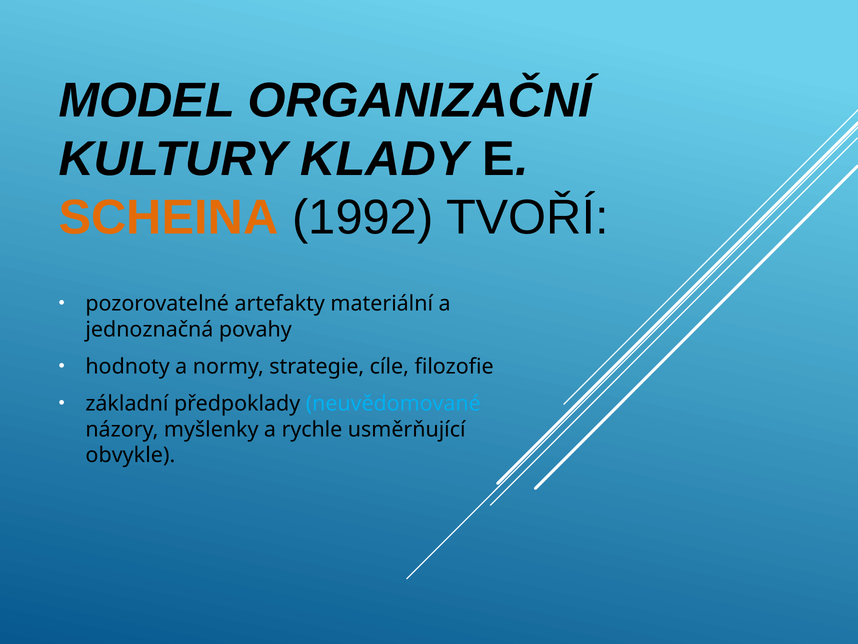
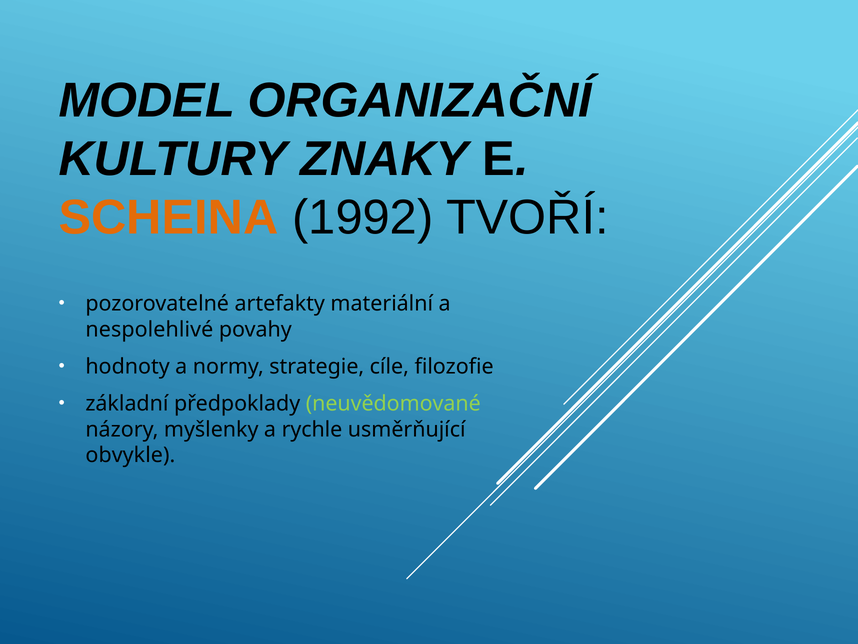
KLADY: KLADY -> ZNAKY (384, 159)
jednoznačná: jednoznačná -> nespolehlivé (149, 329)
neuvědomované colour: light blue -> light green (393, 404)
